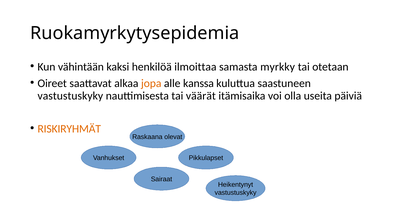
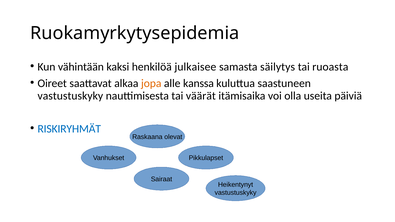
ilmoittaa: ilmoittaa -> julkaisee (195, 67)
myrkky: myrkky -> säilytys (278, 67)
otetaan: otetaan -> ruoasta (330, 67)
RISKIRYHMÄT colour: orange -> blue (69, 129)
